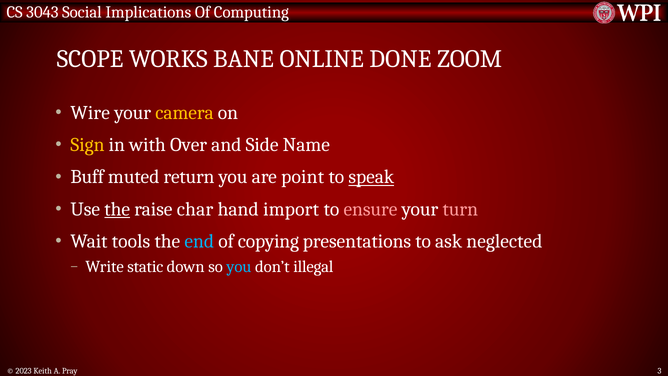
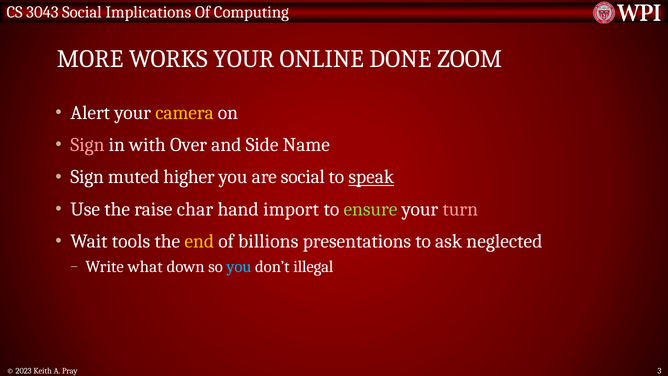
SCOPE: SCOPE -> MORE (90, 59)
WORKS BANE: BANE -> YOUR (244, 59)
Wire: Wire -> Alert (90, 113)
Sign colour: yellow -> pink (87, 145)
Buff: Buff -> Sign (87, 177)
return: return -> higher (189, 177)
are point: point -> social (303, 177)
the underline: present -> none (117, 209)
ensure colour: pink -> light green (370, 209)
end colour: light blue -> yellow (199, 241)
copying: copying -> billions (268, 241)
static: static -> what (145, 266)
